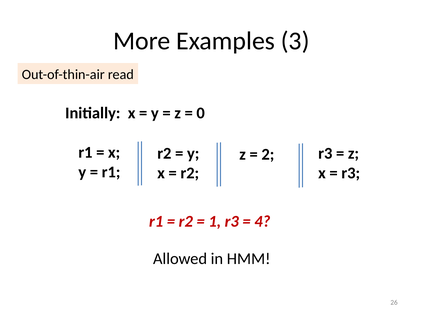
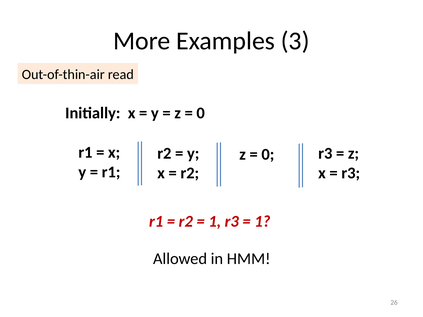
2: 2 -> 0 (268, 155)
4: 4 -> 1 (262, 222)
